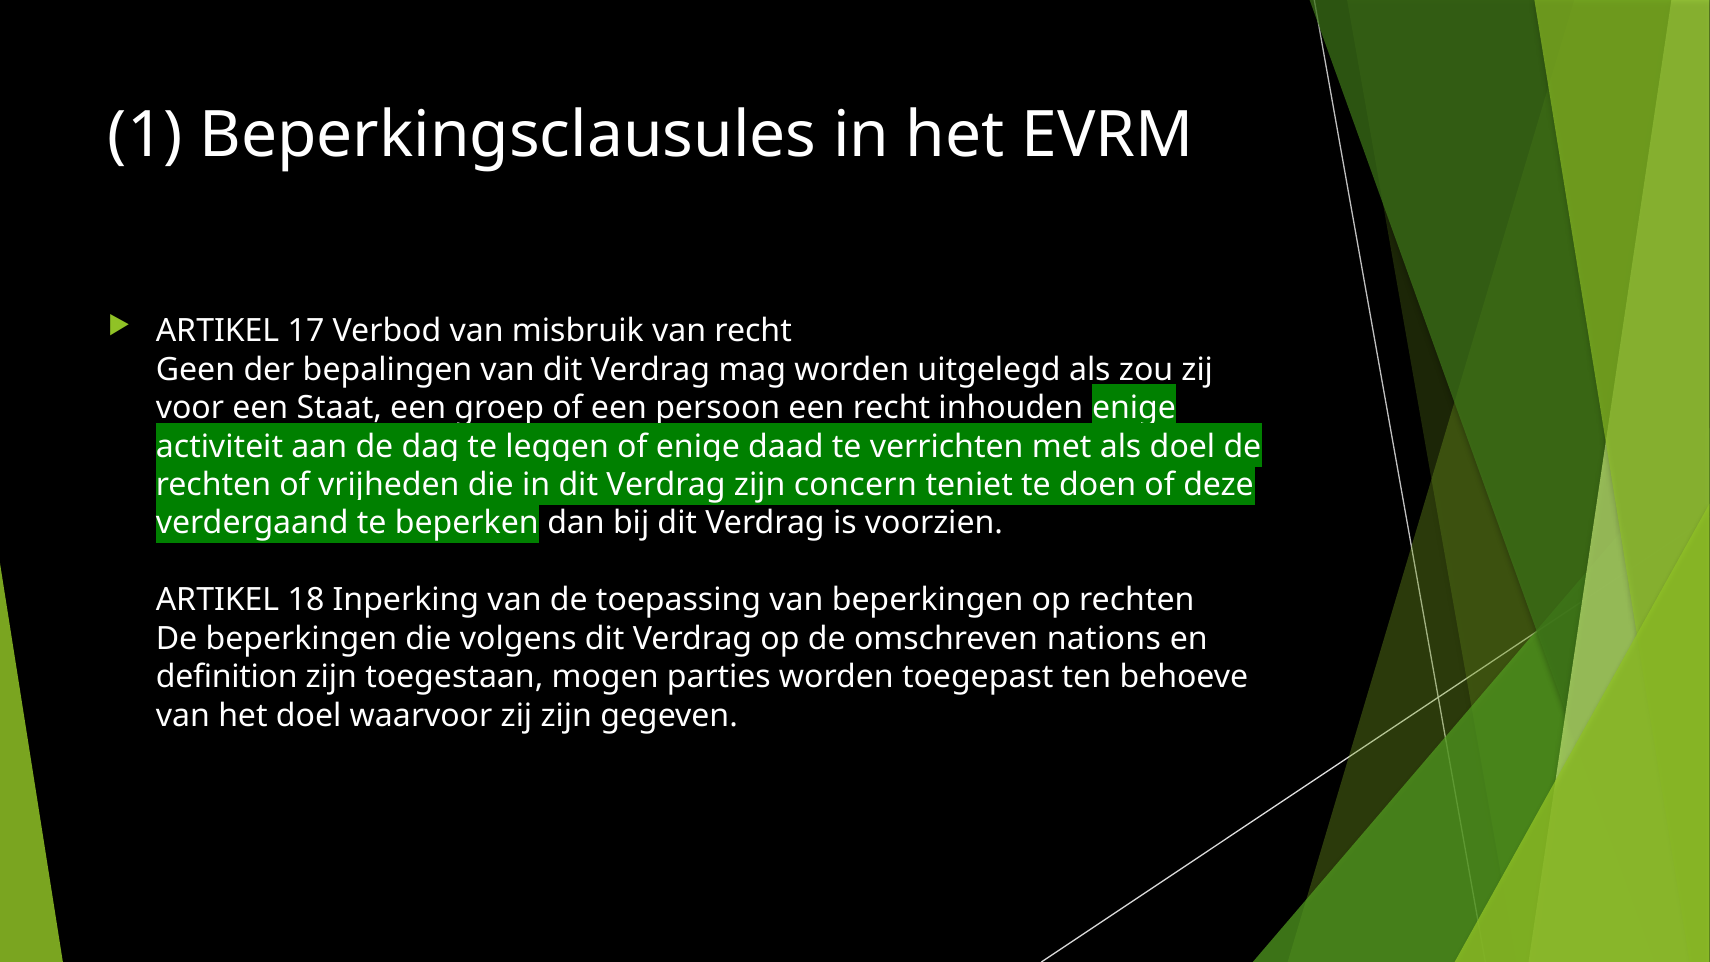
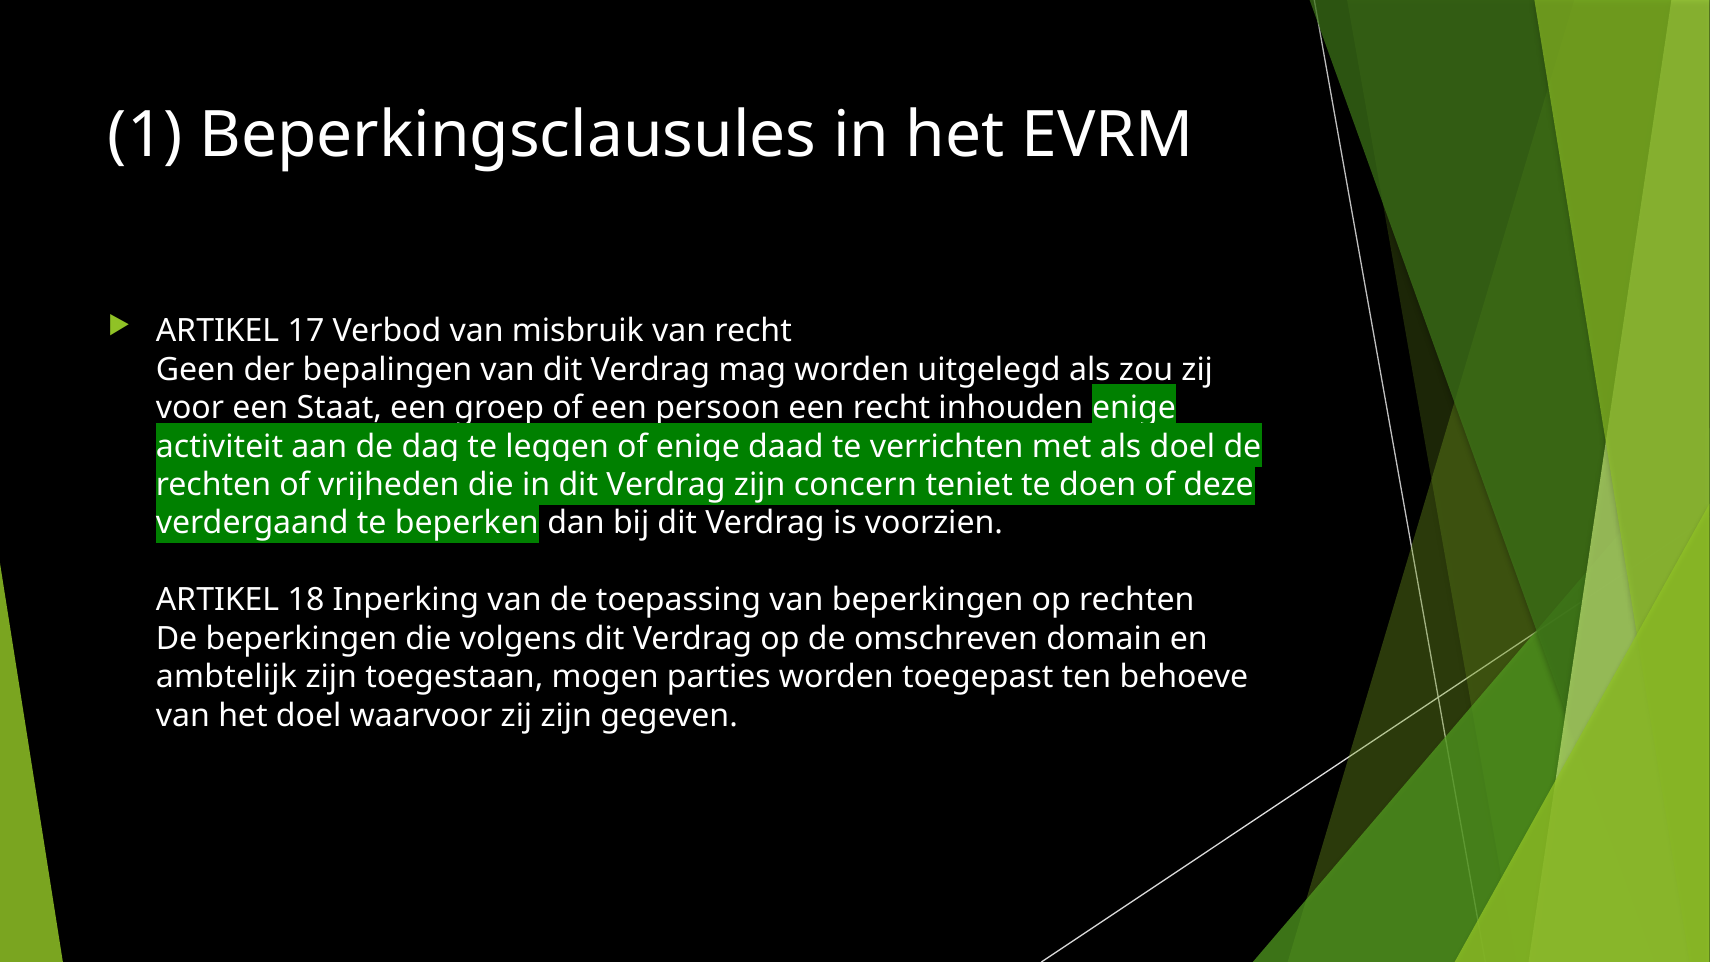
nations: nations -> domain (1104, 639)
definition: definition -> ambtelijk (226, 677)
